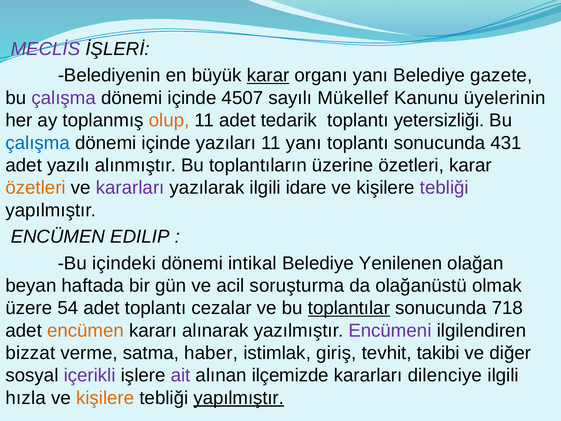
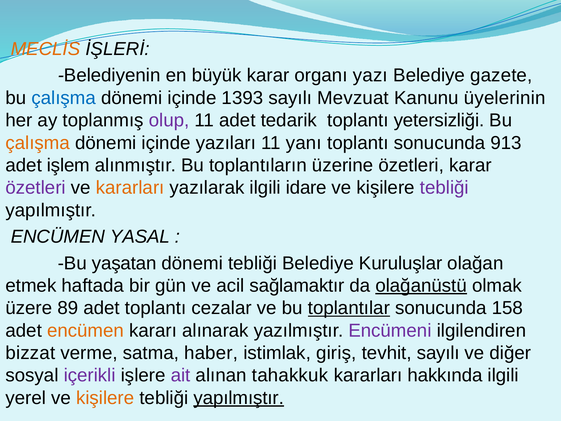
MECLİS colour: purple -> orange (45, 49)
karar underline: present -> none (268, 75)
organı yanı: yanı -> yazı (370, 75)
çalışma colour: purple -> blue (64, 98)
4507: 4507 -> 1393 (242, 98)
Mükellef: Mükellef -> Mevzuat (353, 98)
olup colour: orange -> purple (169, 120)
çalışma colour: blue -> orange (38, 143)
431: 431 -> 913 (506, 143)
yazılı: yazılı -> işlem (68, 165)
özetleri colour: orange -> purple (36, 188)
kararları colour: purple -> orange (130, 188)
EDILIP: EDILIP -> YASAL (140, 237)
içindeki: içindeki -> yaşatan (124, 263)
dönemi intikal: intikal -> tebliği (252, 263)
Yenilenen: Yenilenen -> Kuruluşlar (401, 263)
beyan: beyan -> etmek (31, 285)
soruşturma: soruşturma -> sağlamaktır (297, 285)
olağanüstü underline: none -> present (421, 285)
54: 54 -> 89 (68, 308)
718: 718 -> 158 (507, 308)
tevhit takibi: takibi -> sayılı (438, 353)
ilçemizde: ilçemizde -> tahakkuk (290, 375)
dilenciye: dilenciye -> hakkında (445, 375)
hızla: hızla -> yerel (26, 398)
